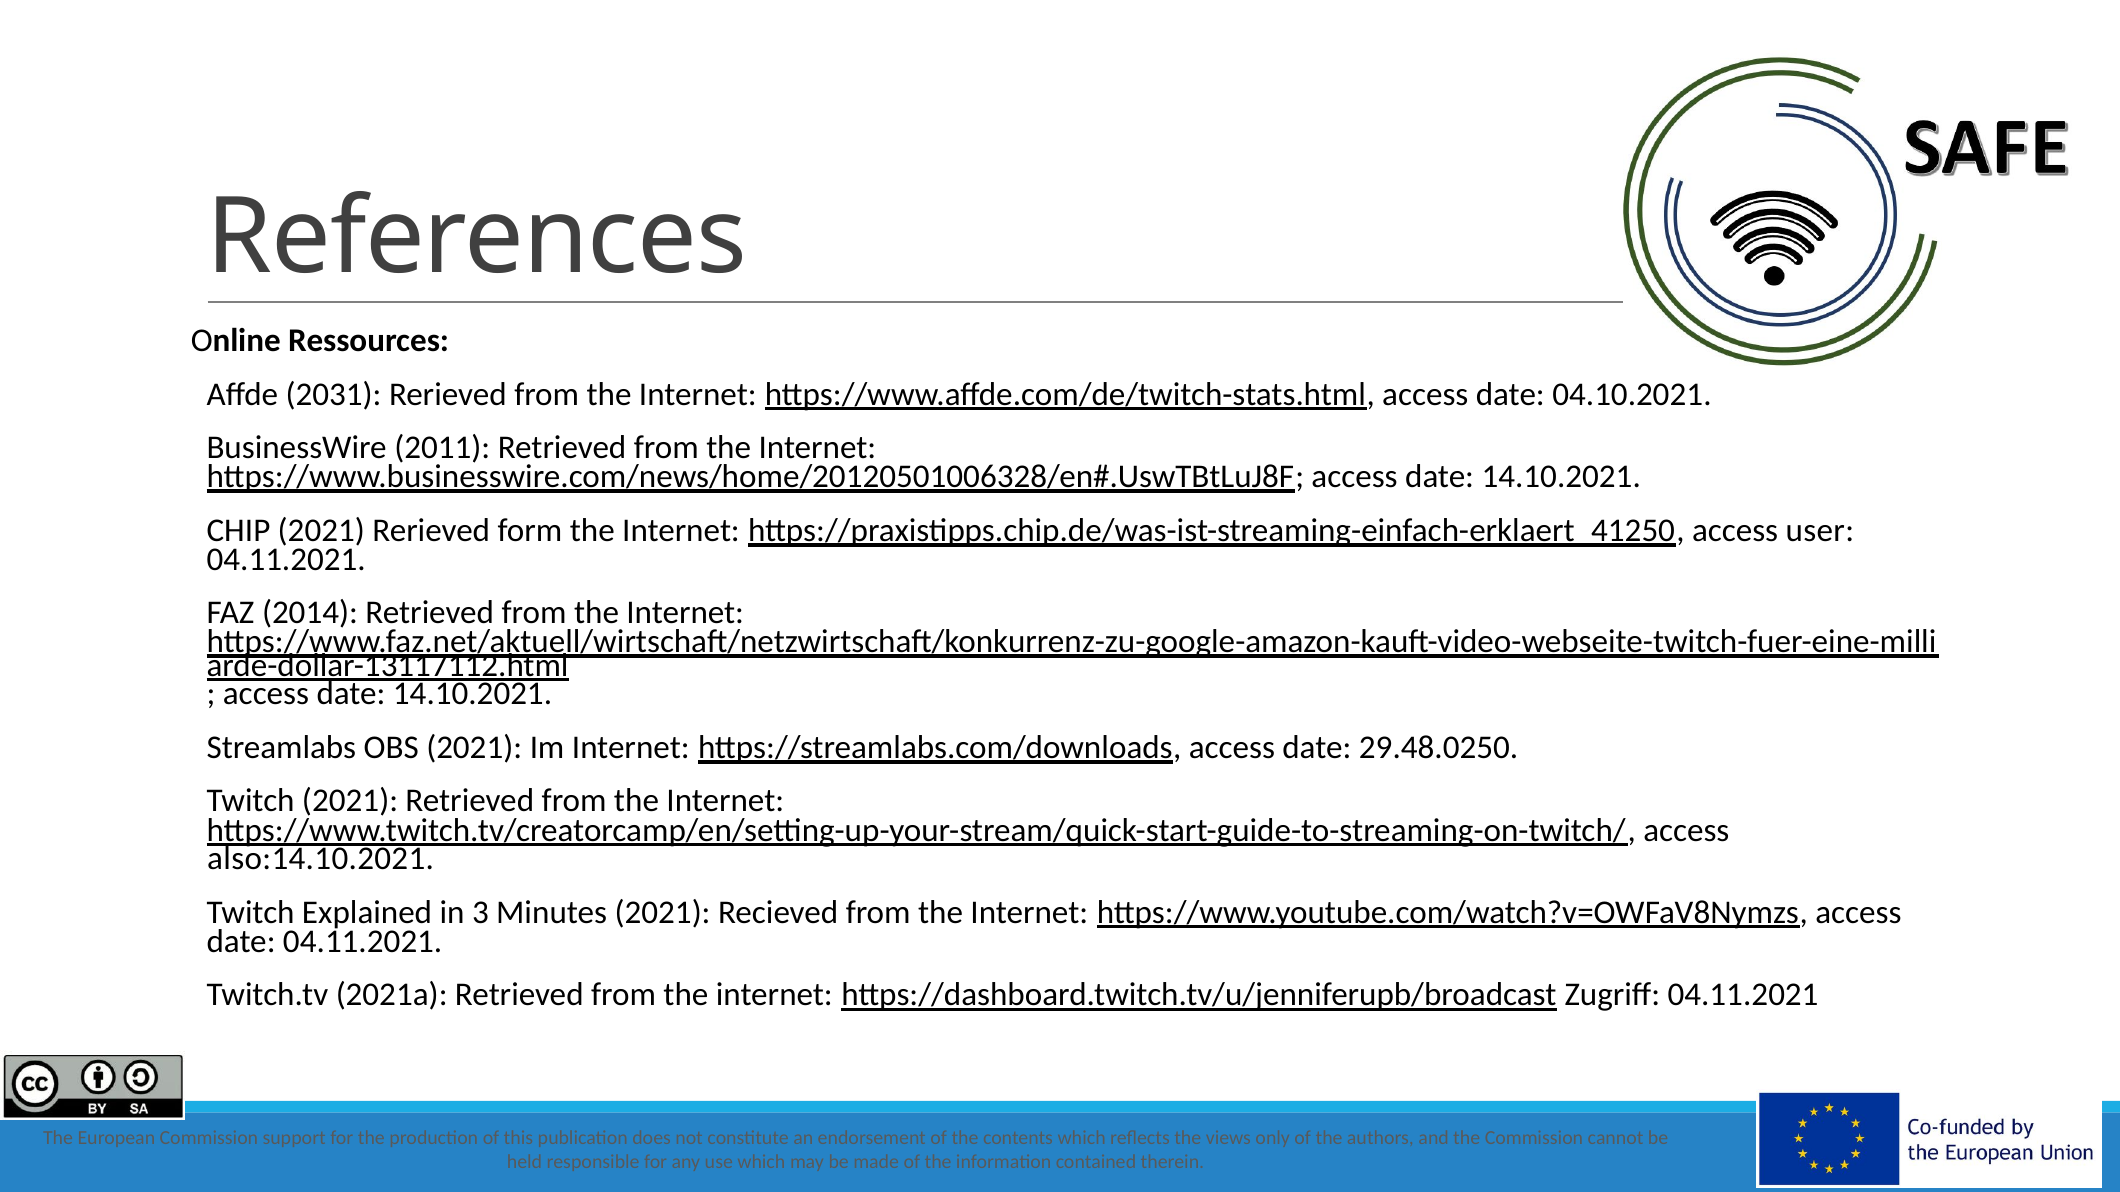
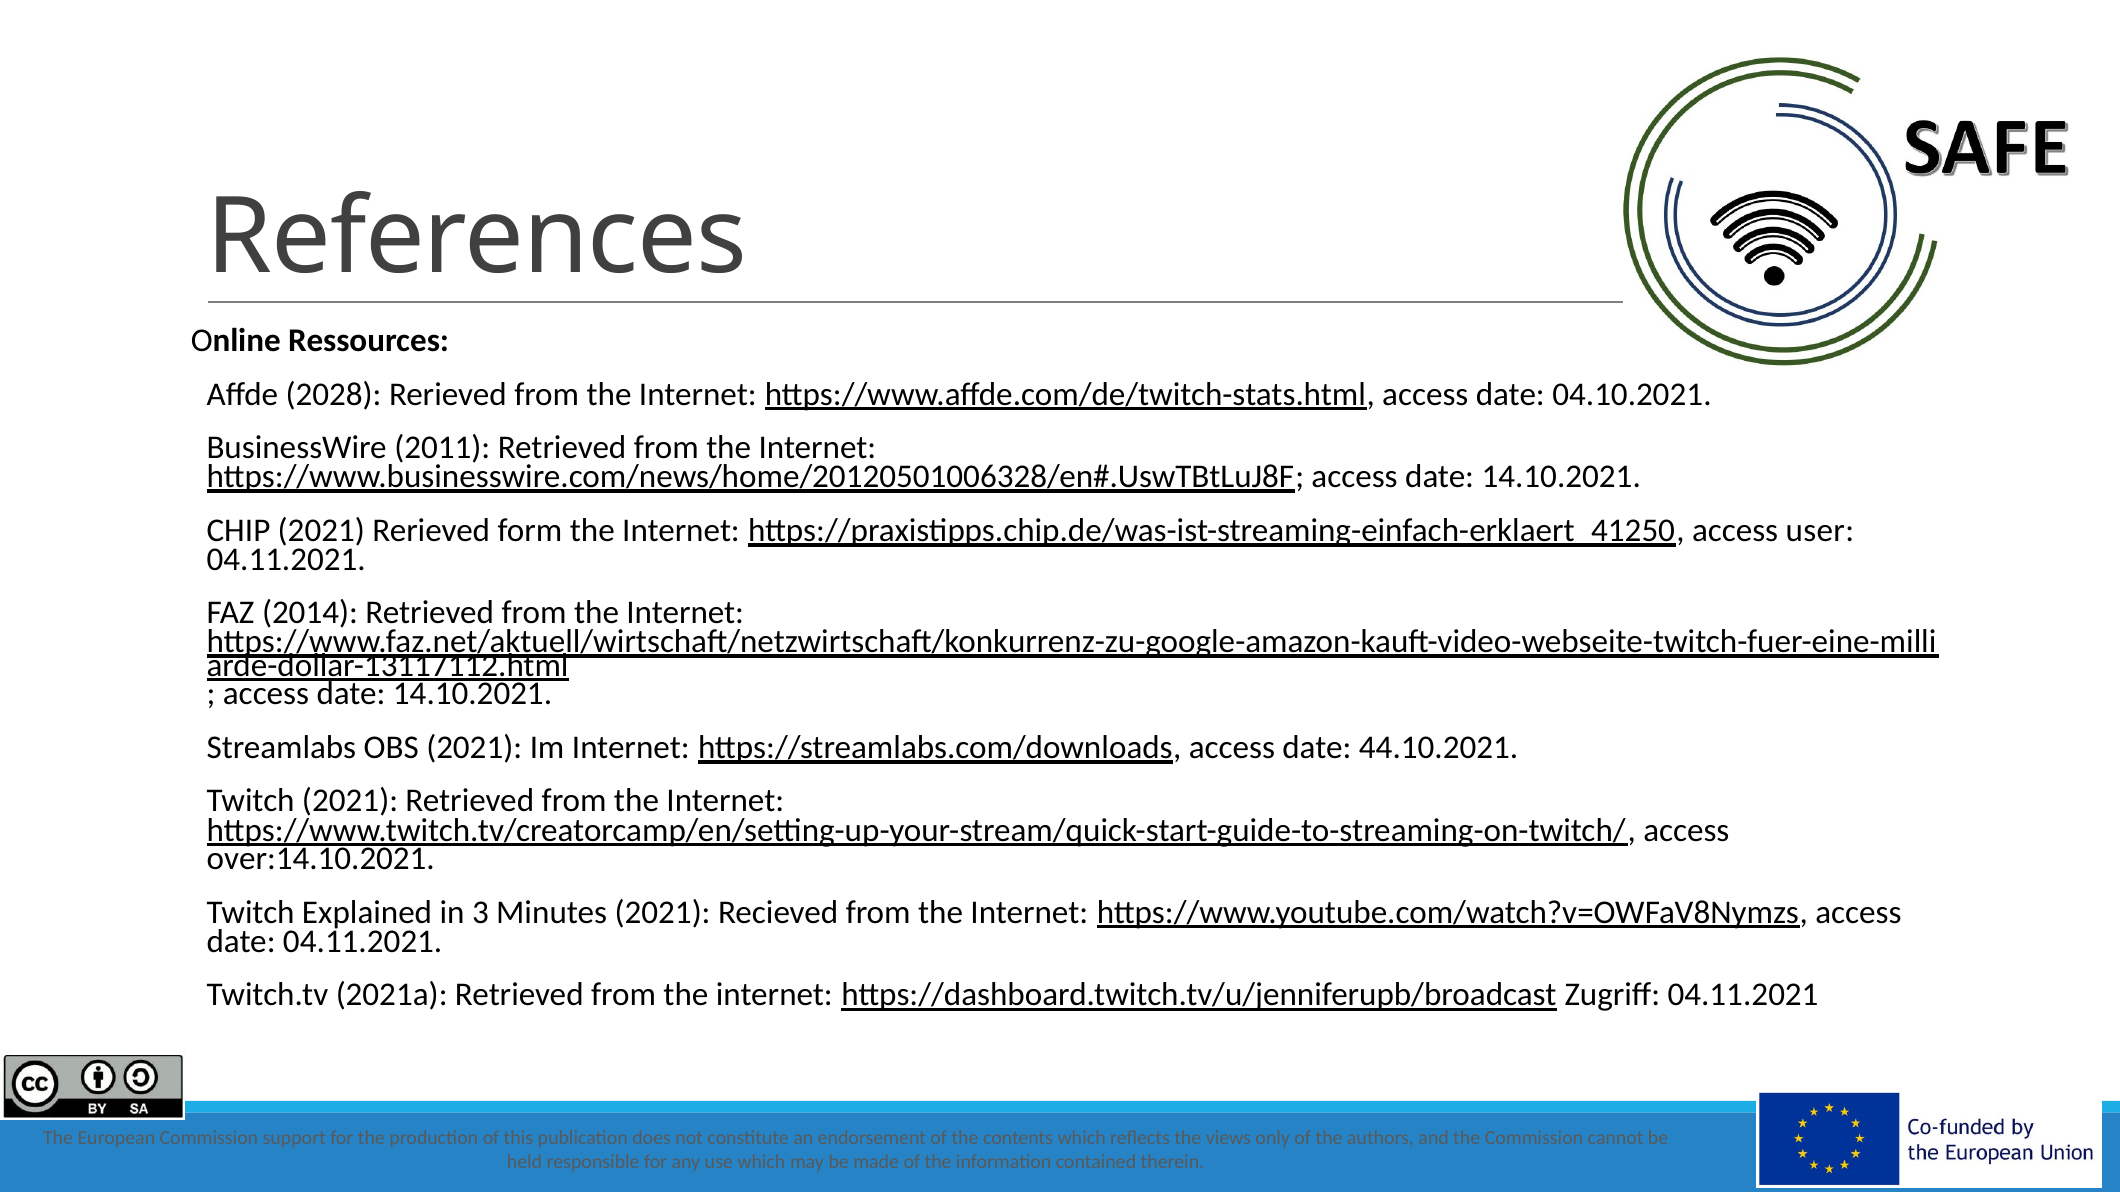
2031: 2031 -> 2028 (334, 395)
29.48.0250: 29.48.0250 -> 44.10.2021 (1439, 748)
also:14.10.2021: also:14.10.2021 -> over:14.10.2021 (321, 859)
